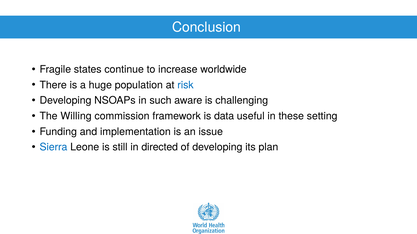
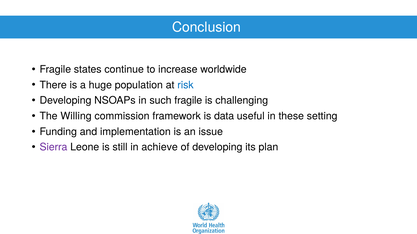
such aware: aware -> fragile (188, 101)
Sierra colour: blue -> purple (53, 148)
directed: directed -> achieve (160, 148)
